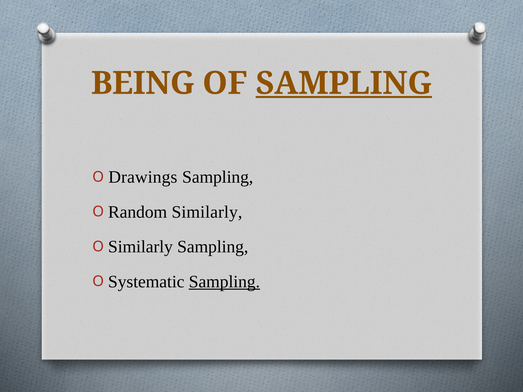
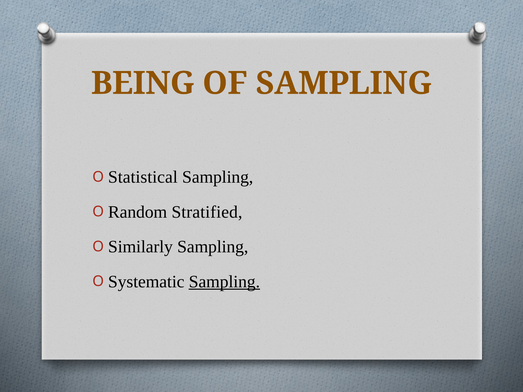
SAMPLING underline: present -> none (344, 83)
Drawings: Drawings -> Statistical (143, 177)
Random Similarly: Similarly -> Stratified (207, 212)
